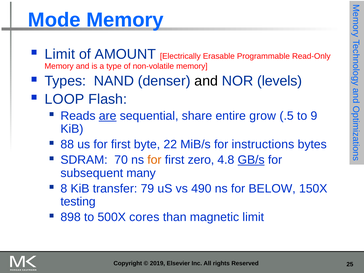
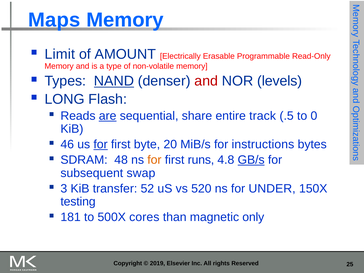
Mode: Mode -> Maps (54, 20)
NAND underline: none -> present (114, 81)
and colour: black -> red (206, 81)
LOOP: LOOP -> LONG (65, 99)
grow: grow -> track (263, 116)
9: 9 -> 0 (314, 116)
88: 88 -> 46 (67, 144)
for underline: none -> present (101, 144)
22: 22 -> 20 (170, 144)
70: 70 -> 48 (121, 160)
zero: zero -> runs (201, 160)
many: many -> swap (141, 173)
8: 8 -> 3 (64, 189)
79: 79 -> 52 (147, 189)
490: 490 -> 520 (201, 189)
BELOW: BELOW -> UNDER (272, 189)
898: 898 -> 181 (71, 217)
magnetic limit: limit -> only (253, 217)
